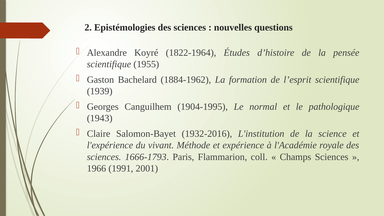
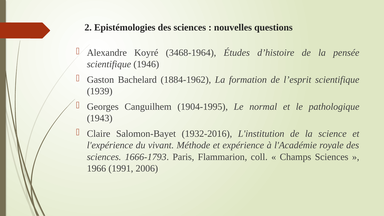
1822-1964: 1822-1964 -> 3468-1964 (191, 53)
1955: 1955 -> 1946 (146, 64)
2001: 2001 -> 2006 (147, 168)
